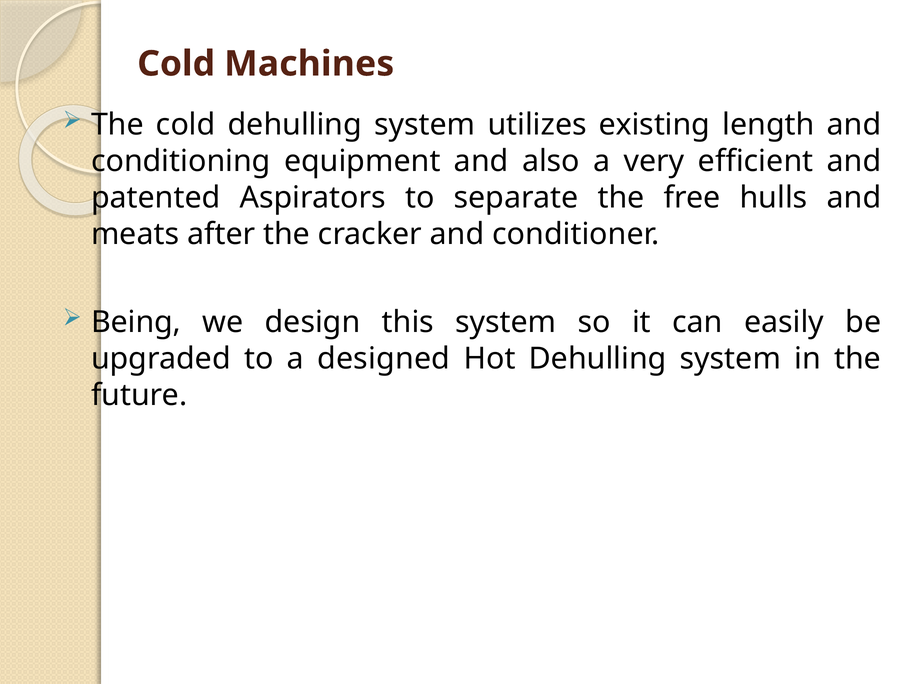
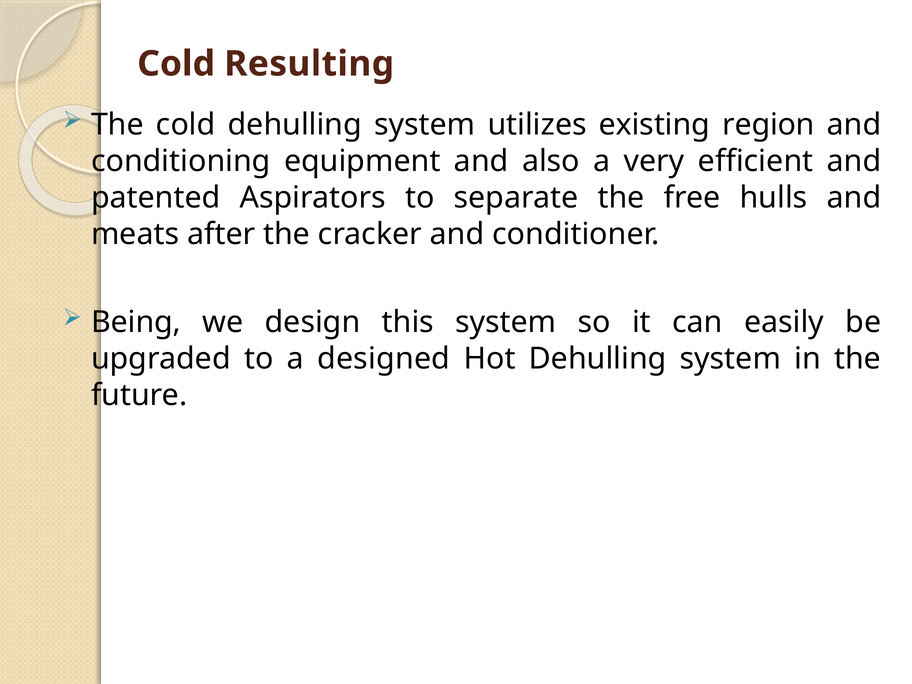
Machines: Machines -> Resulting (309, 64)
length: length -> region (769, 125)
